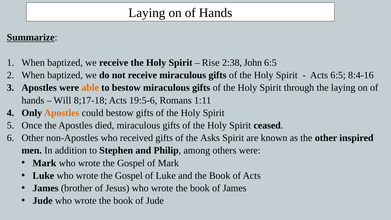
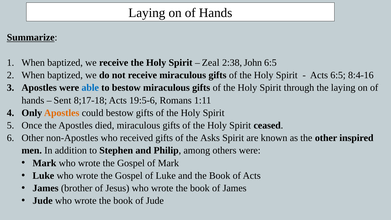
Rise: Rise -> Zeal (211, 63)
able colour: orange -> blue (90, 88)
Will: Will -> Sent (62, 100)
